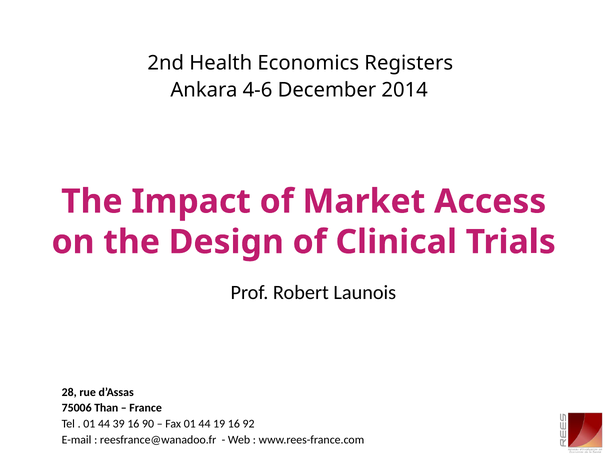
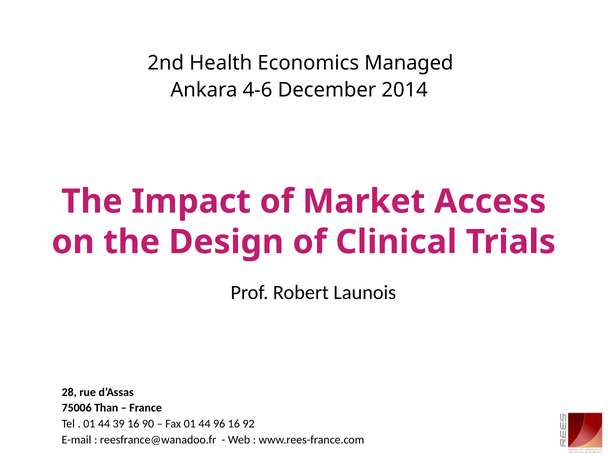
Registers: Registers -> Managed (409, 63)
19: 19 -> 96 (219, 424)
